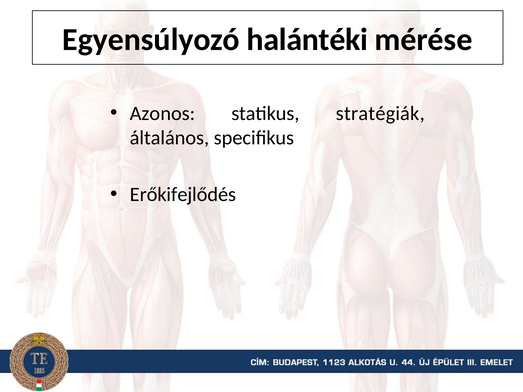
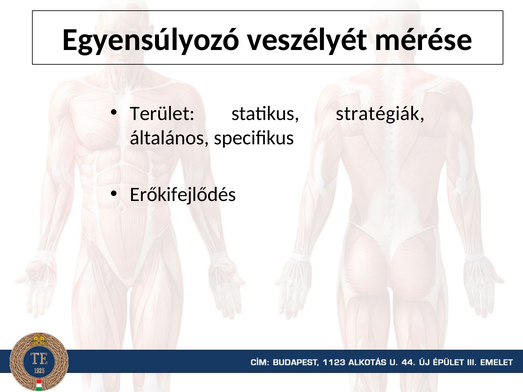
halántéki: halántéki -> veszélyét (307, 40)
Azonos: Azonos -> Terület (162, 113)
